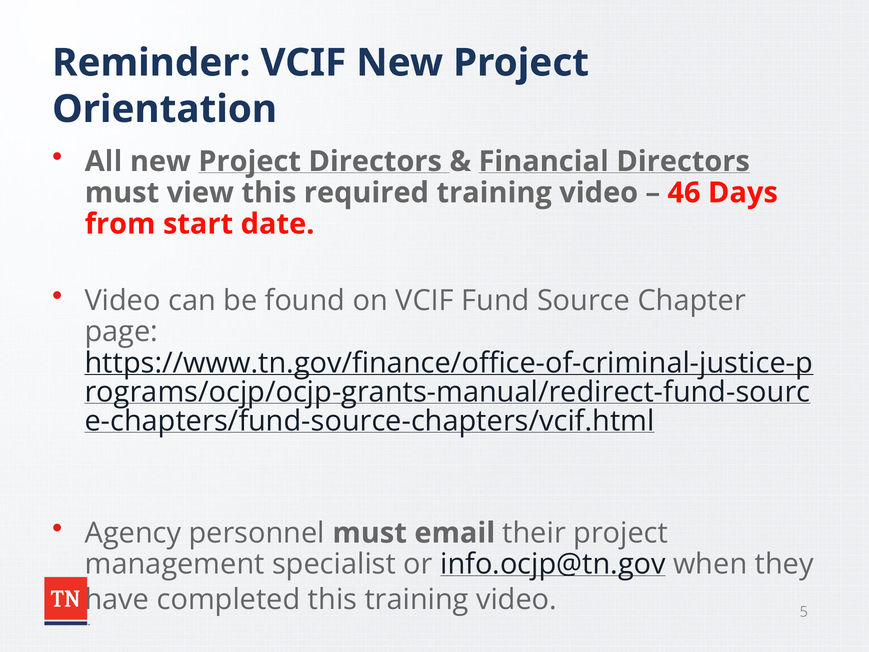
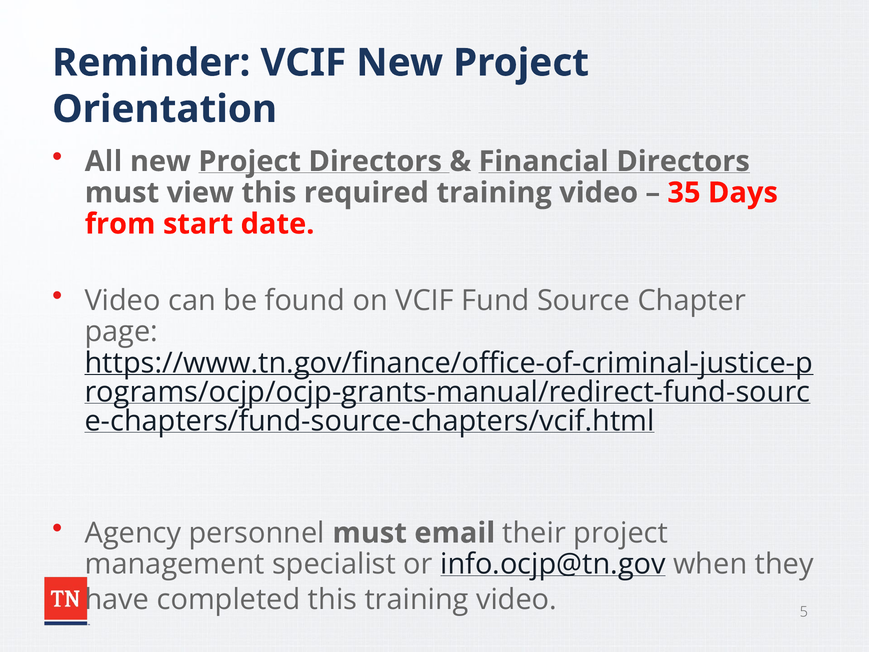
46: 46 -> 35 (684, 193)
